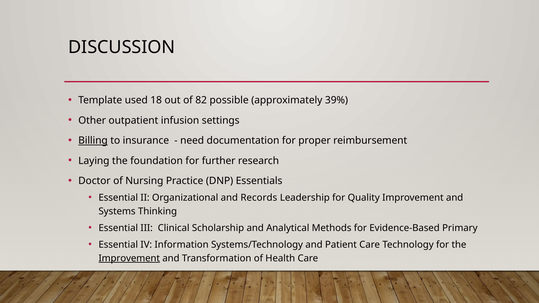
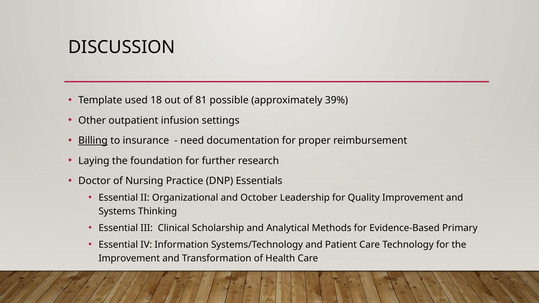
82: 82 -> 81 (201, 100)
Records: Records -> October (259, 198)
Improvement underline: present -> none (129, 258)
